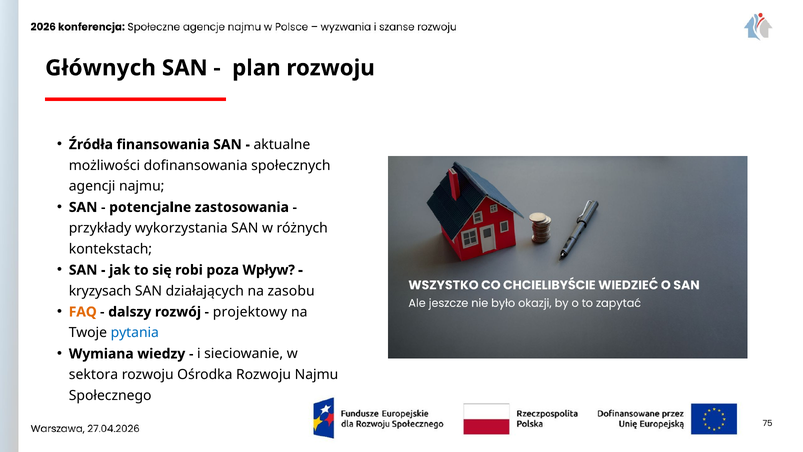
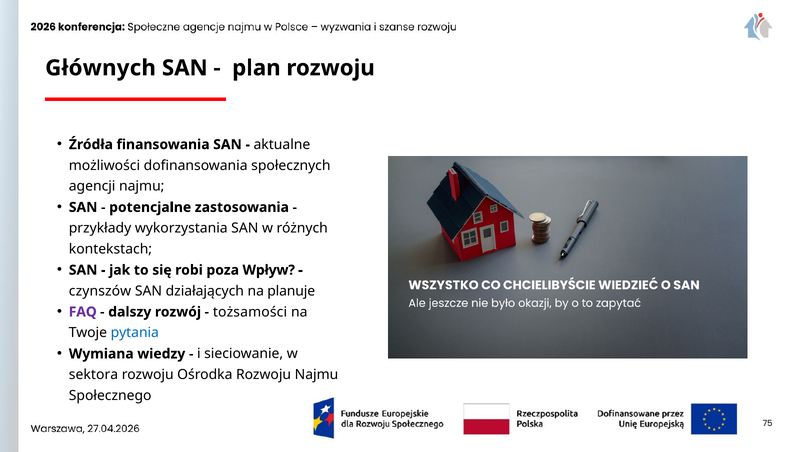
kryzysach: kryzysach -> czynszów (100, 291)
zasobu: zasobu -> planuje (291, 291)
FAQ colour: orange -> purple (83, 312)
projektowy: projektowy -> tożsamości (250, 312)
